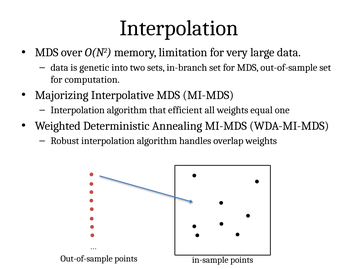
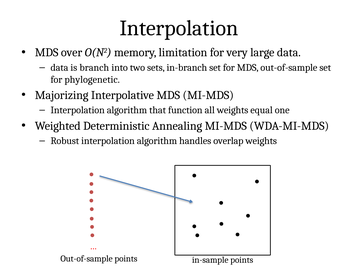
genetic: genetic -> branch (94, 67)
computation: computation -> phylogenetic (92, 79)
efficient: efficient -> function (185, 110)
